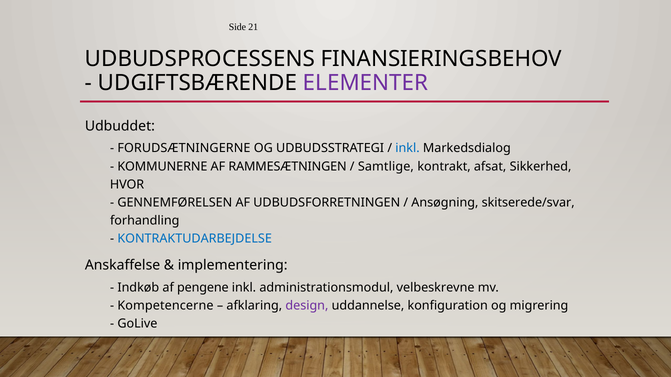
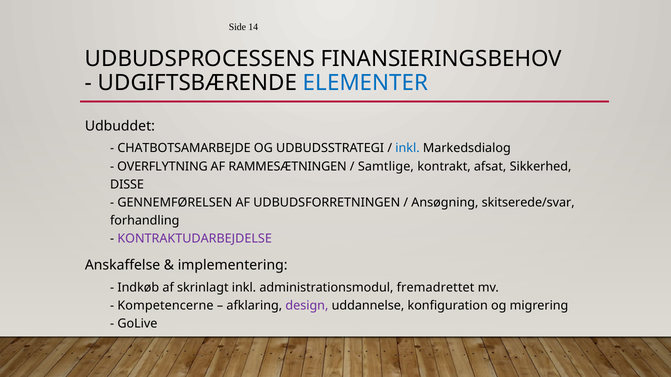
21: 21 -> 14 (253, 27)
ELEMENTER colour: purple -> blue (366, 83)
FORUDSÆTNINGERNE: FORUDSÆTNINGERNE -> CHATBOTSAMARBEJDE (184, 149)
KOMMUNERNE: KOMMUNERNE -> OVERFLYTNING (162, 167)
HVOR: HVOR -> DISSE (127, 185)
KONTRAKTUDARBEJDELSE colour: blue -> purple (195, 239)
pengene: pengene -> skrinlagt (203, 288)
velbeskrevne: velbeskrevne -> fremadrettet (436, 288)
